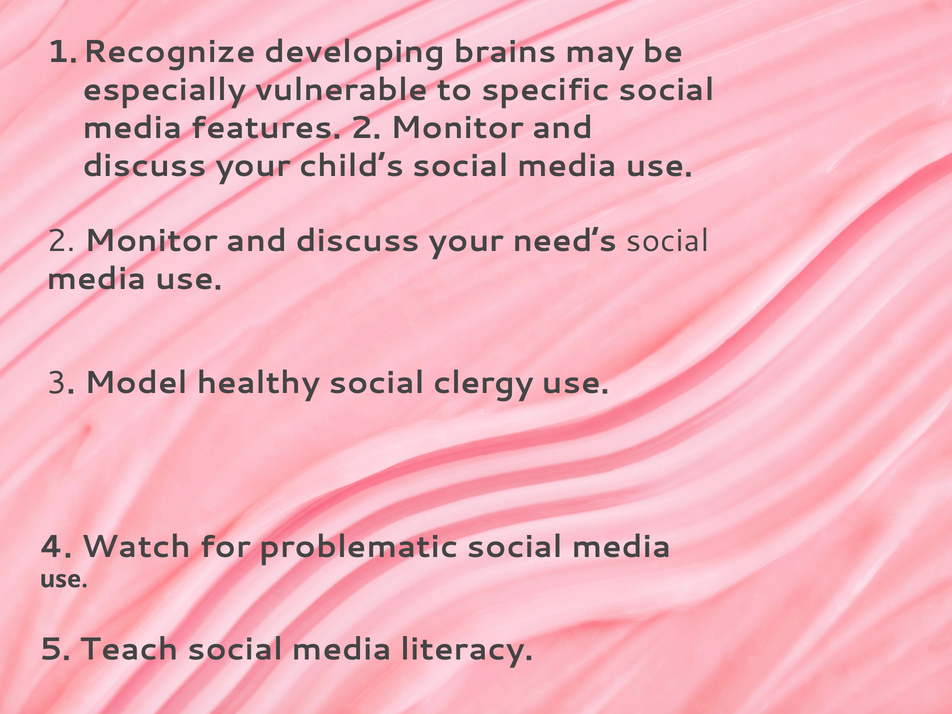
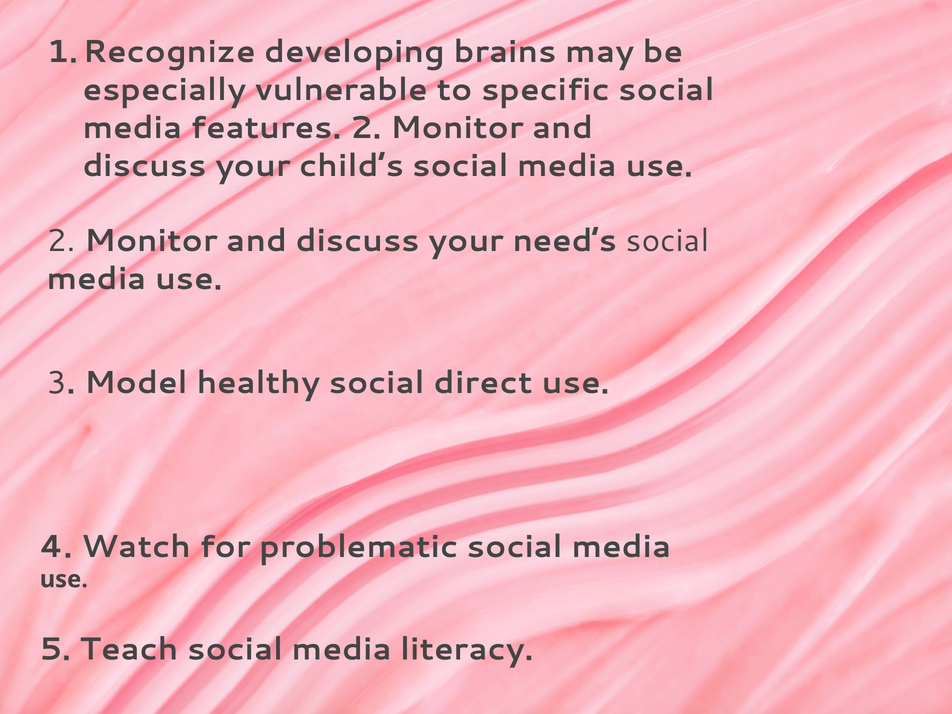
clergy: clergy -> direct (483, 383)
